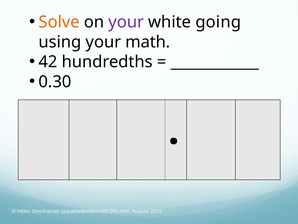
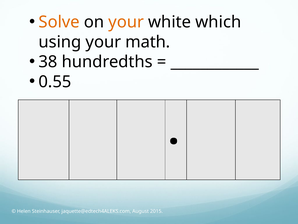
your colour: purple -> orange (126, 22)
going: going -> which (218, 22)
42: 42 -> 38 (48, 62)
0.30: 0.30 -> 0.55 (55, 82)
